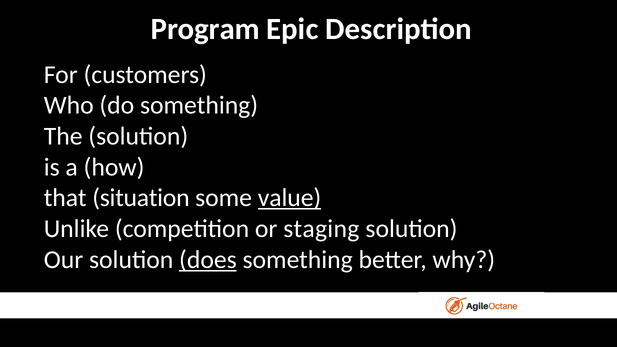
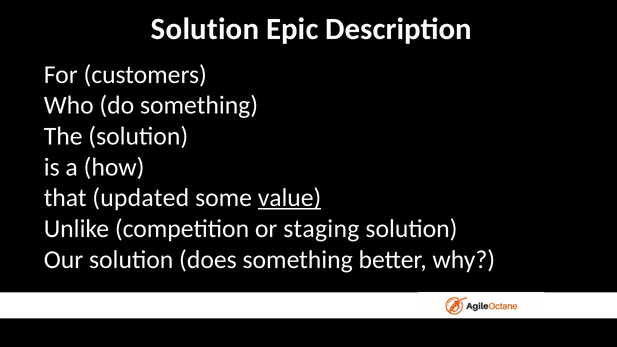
Program: Program -> Solution (205, 29)
situation: situation -> updated (141, 198)
does underline: present -> none (208, 260)
